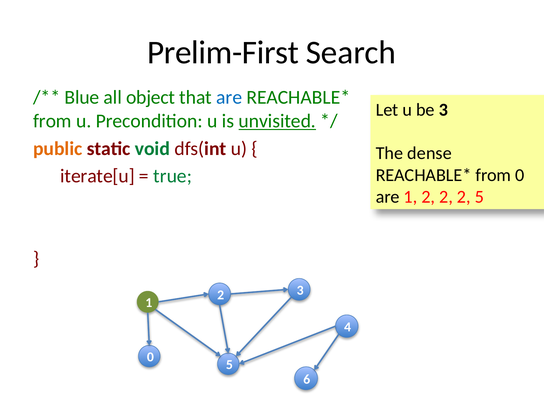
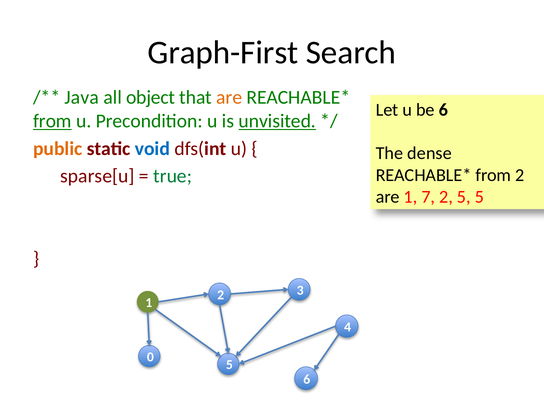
Prelim-First: Prelim-First -> Graph-First (223, 53)
Blue: Blue -> Java (82, 97)
are colour: blue -> orange (229, 97)
be 3: 3 -> 6 (443, 110)
from underline: none -> present (52, 121)
void colour: green -> blue (152, 149)
from 0: 0 -> 2 (520, 175)
iterate[u: iterate[u -> sparse[u (97, 176)
1 2: 2 -> 7 (428, 197)
2: 2 -> 5 (464, 197)
